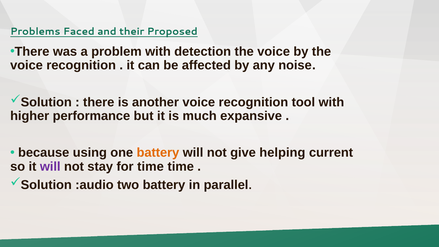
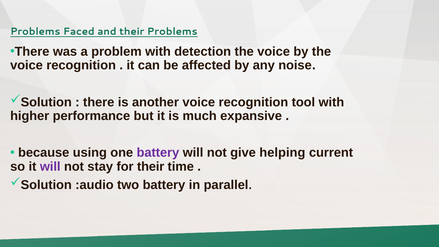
their Proposed: Proposed -> Problems (172, 32)
battery colour: orange -> purple (158, 153)
for time: time -> their (151, 166)
